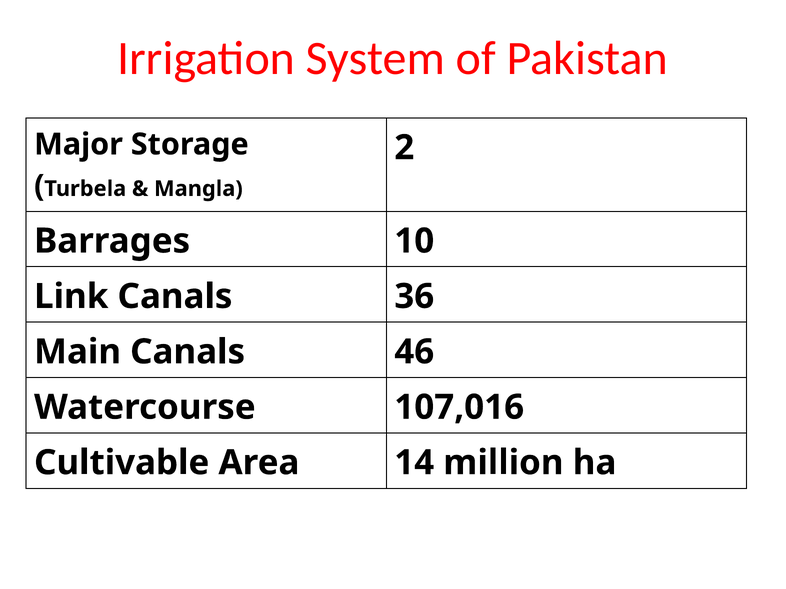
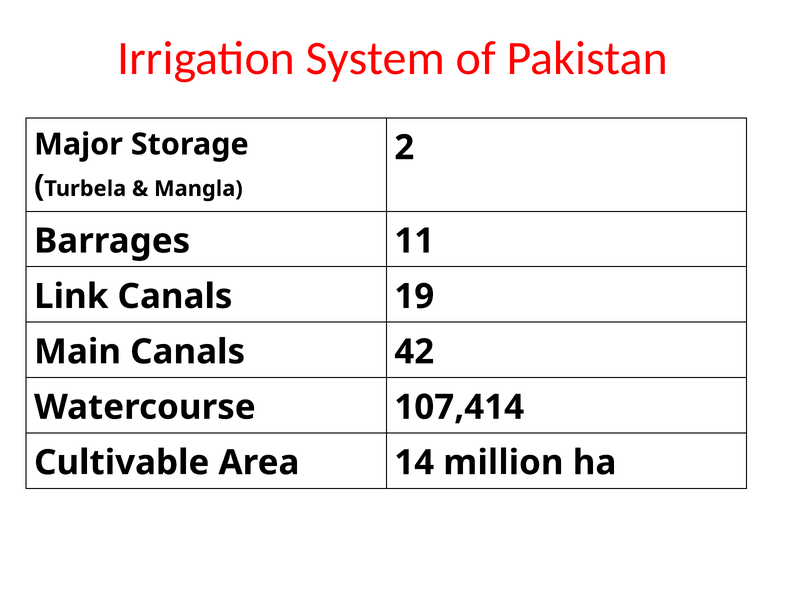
10: 10 -> 11 (414, 241)
36: 36 -> 19 (414, 297)
46: 46 -> 42 (414, 352)
107,016: 107,016 -> 107,414 (459, 408)
